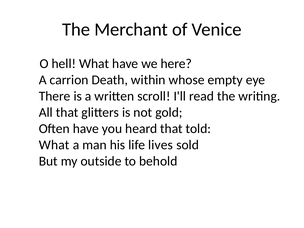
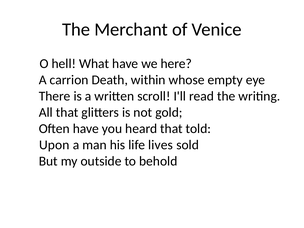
What: What -> Upon (54, 145)
